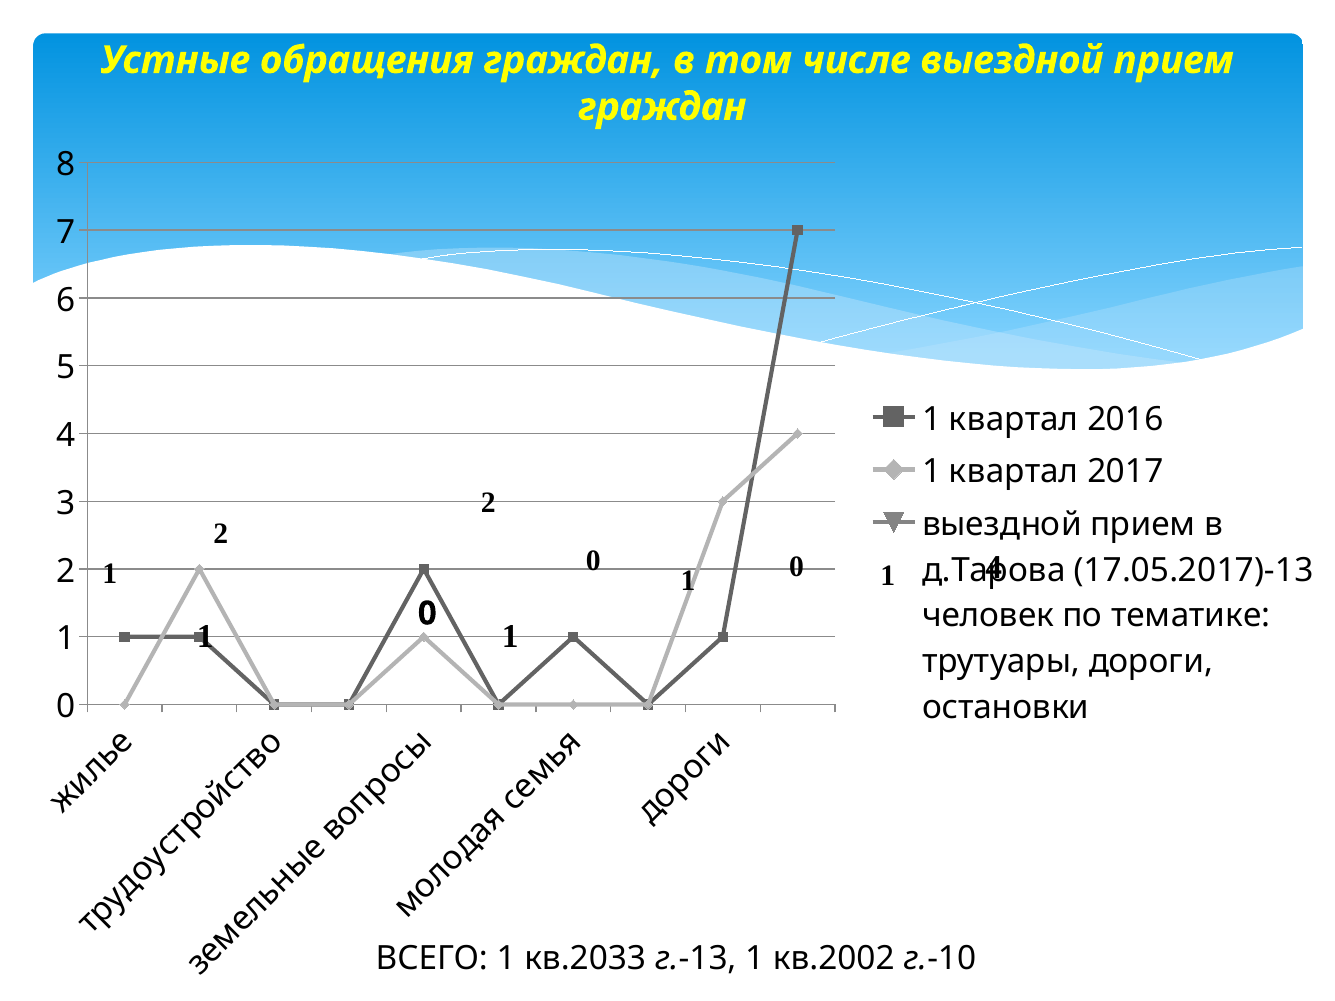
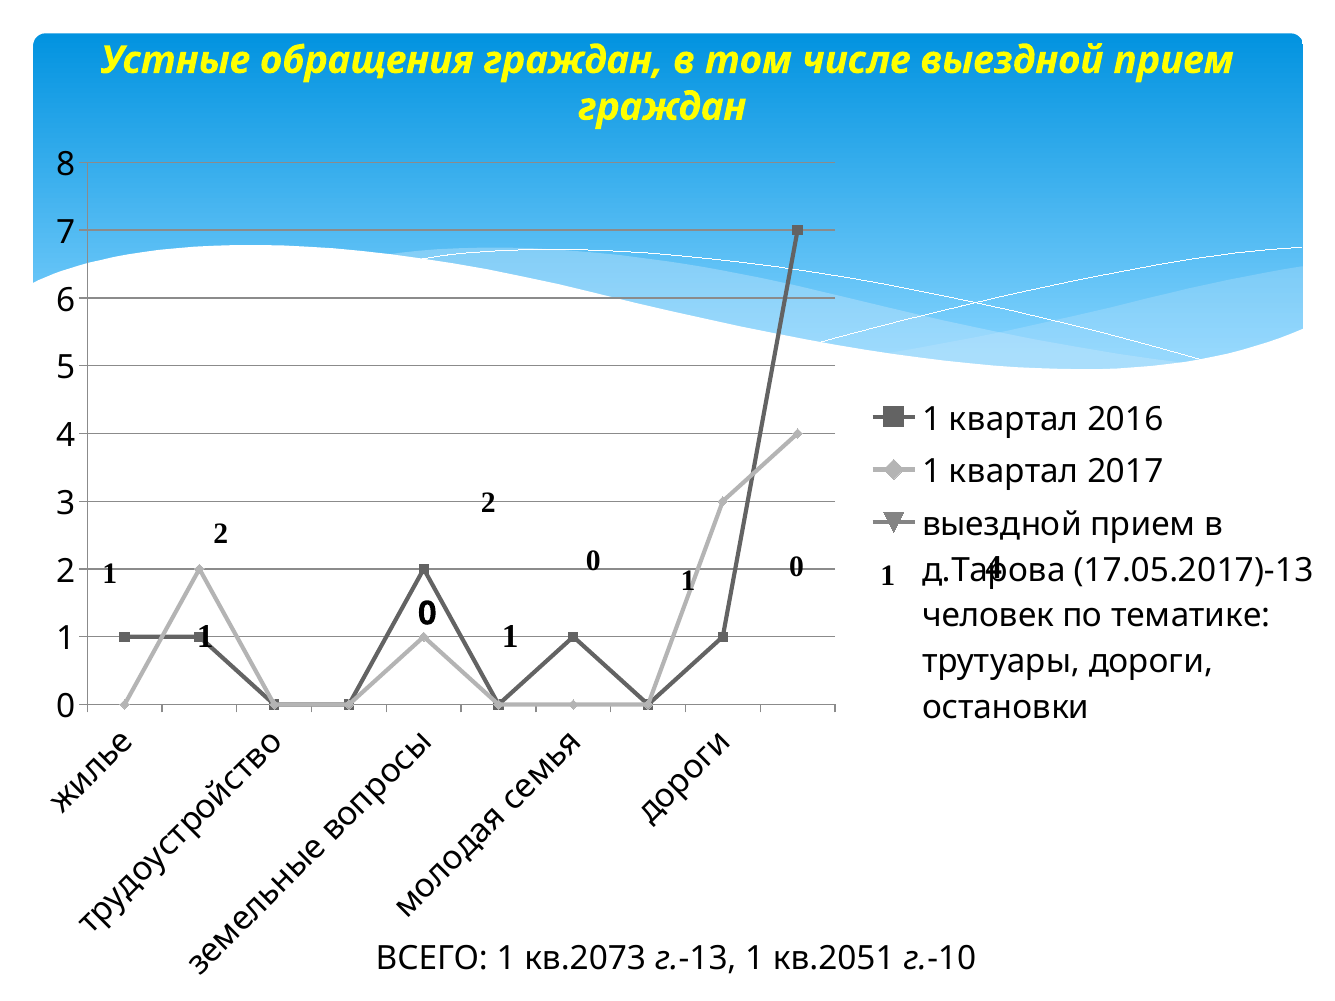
кв.2033: кв.2033 -> кв.2073 (585, 959)
кв.2002: кв.2002 -> кв.2051 (834, 959)
